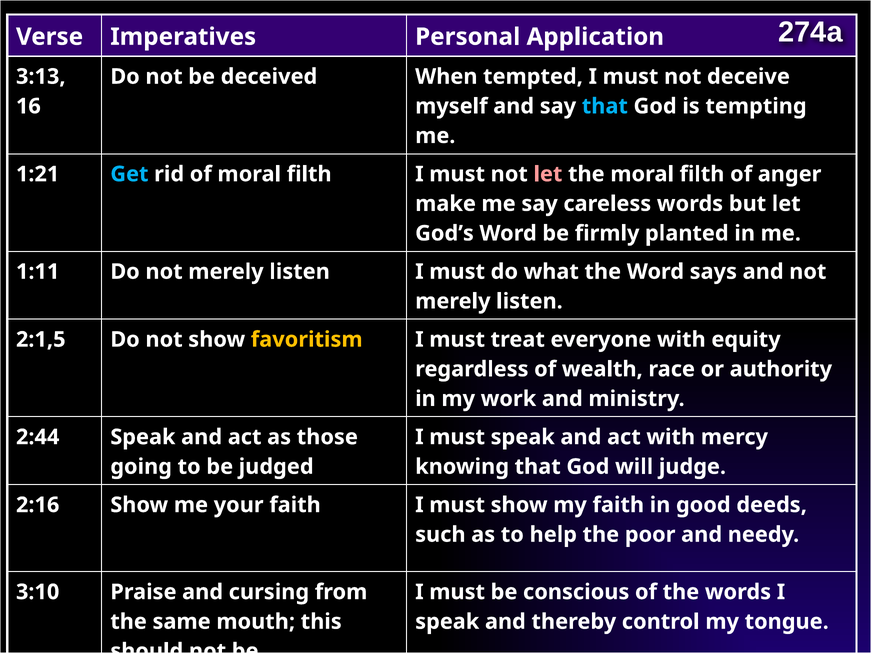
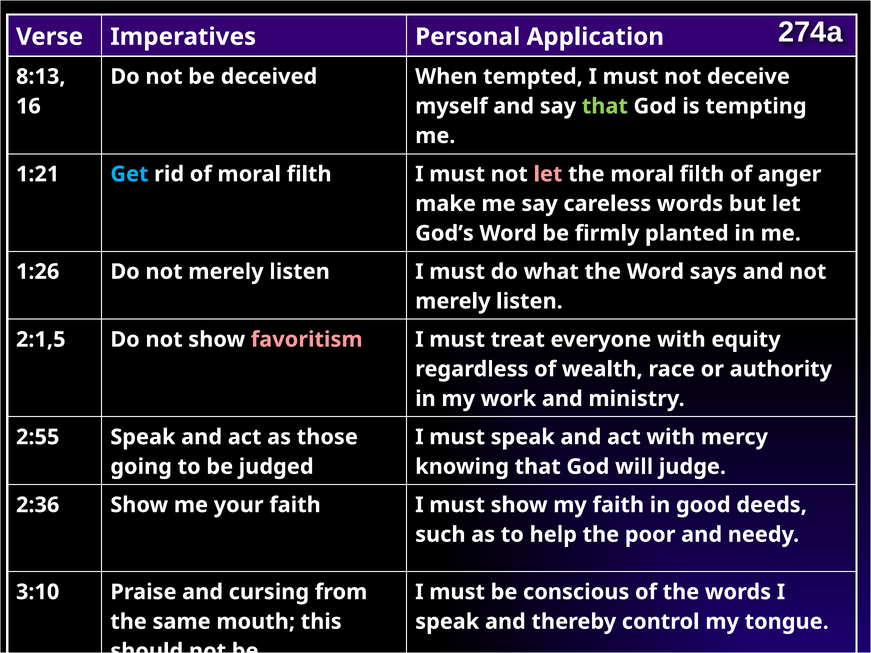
3:13: 3:13 -> 8:13 (41, 77)
that colour: light blue -> light green (605, 106)
1:11: 1:11 -> 1:26 (38, 272)
favoritism colour: yellow -> pink (307, 340)
2:44: 2:44 -> 2:55 (38, 437)
2:16: 2:16 -> 2:36 (38, 505)
